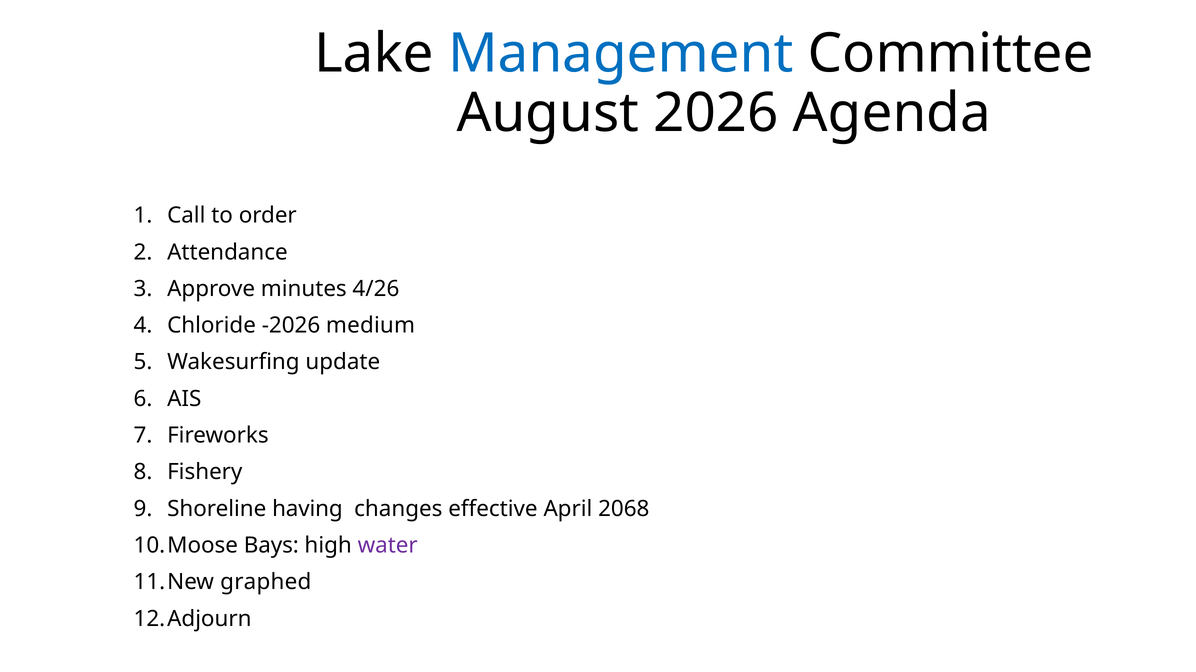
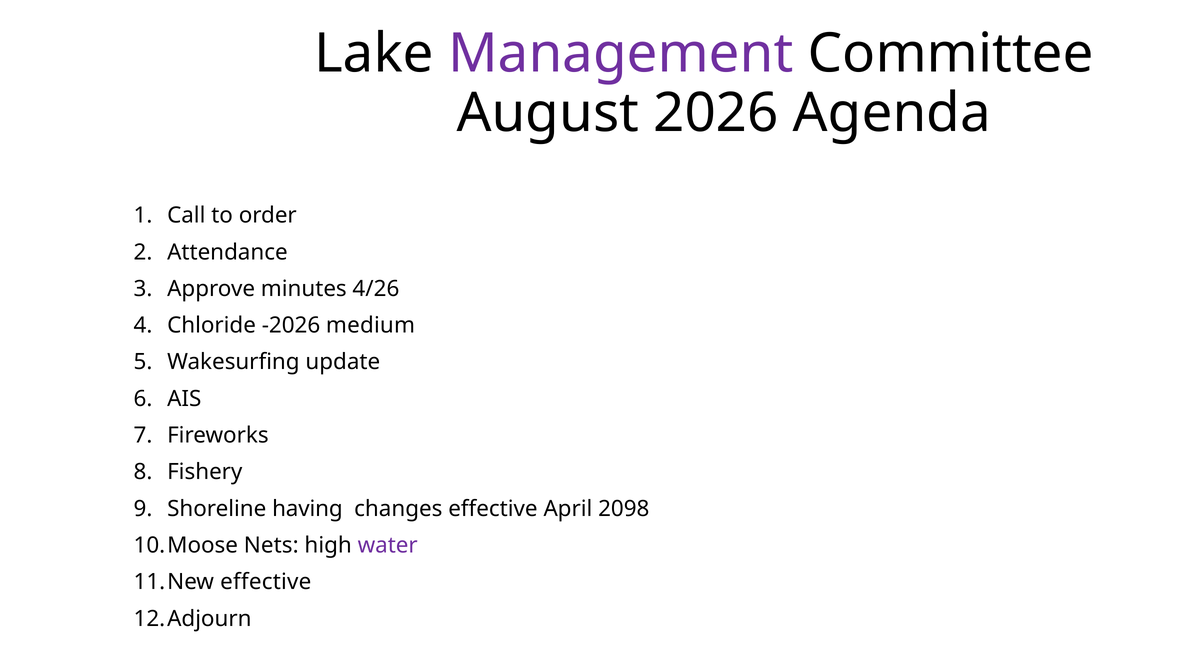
Management colour: blue -> purple (621, 54)
2068: 2068 -> 2098 (624, 509)
Bays: Bays -> Nets (271, 546)
graphed: graphed -> effective (266, 583)
